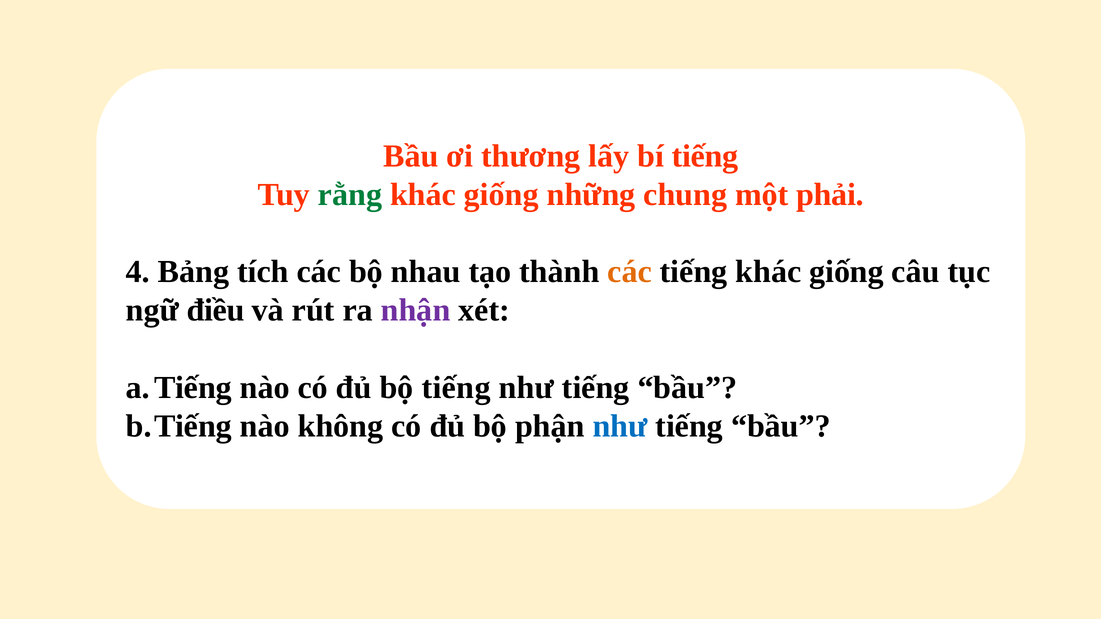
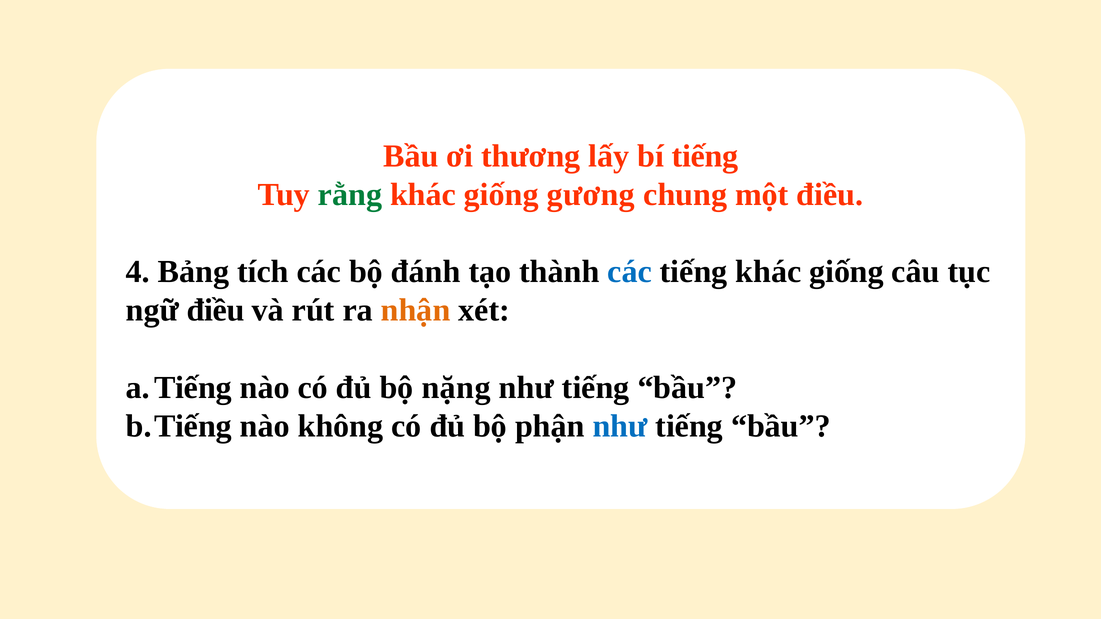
những: những -> gương (591, 195)
một phải: phải -> điều (830, 195)
nhau: nhau -> đánh (426, 272)
các colour: orange -> blue (630, 272)
nhận colour: purple -> orange (416, 311)
bộ tiếng: tiếng -> nặng (456, 388)
